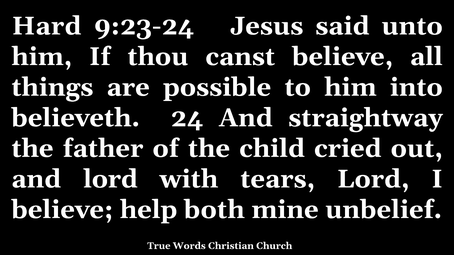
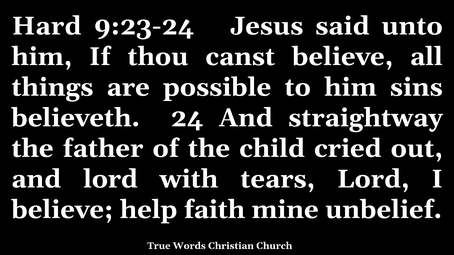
into: into -> sins (416, 87)
both: both -> faith (214, 210)
